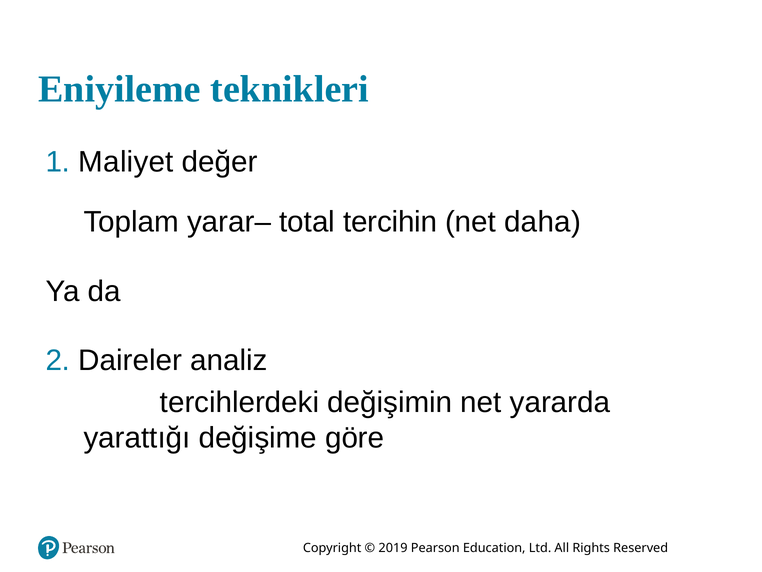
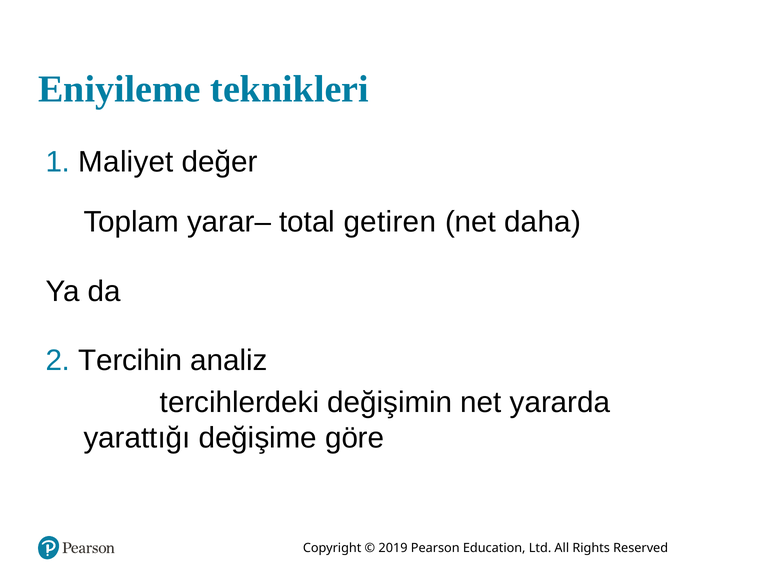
tercihin: tercihin -> getiren (390, 222)
Daireler: Daireler -> Tercihin (130, 360)
